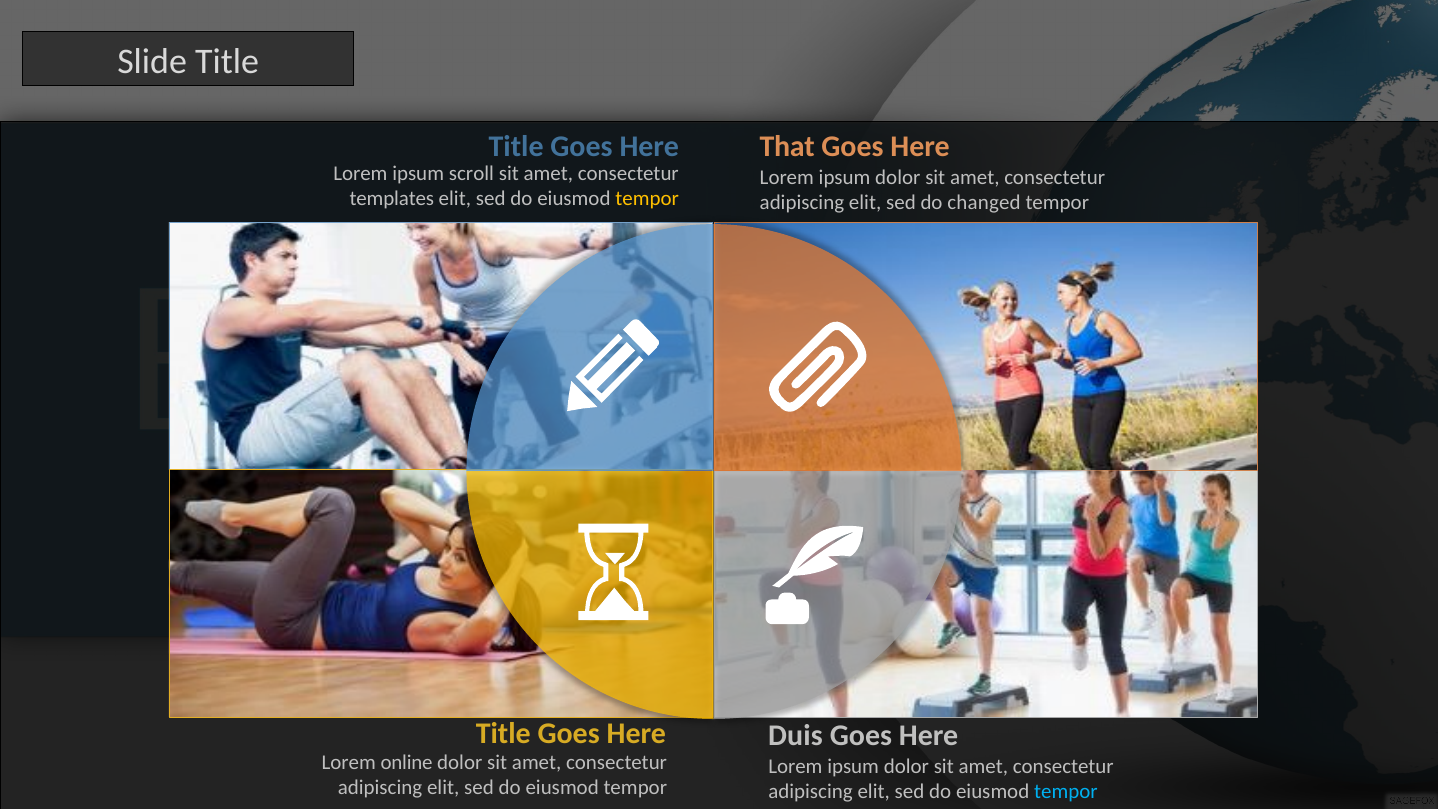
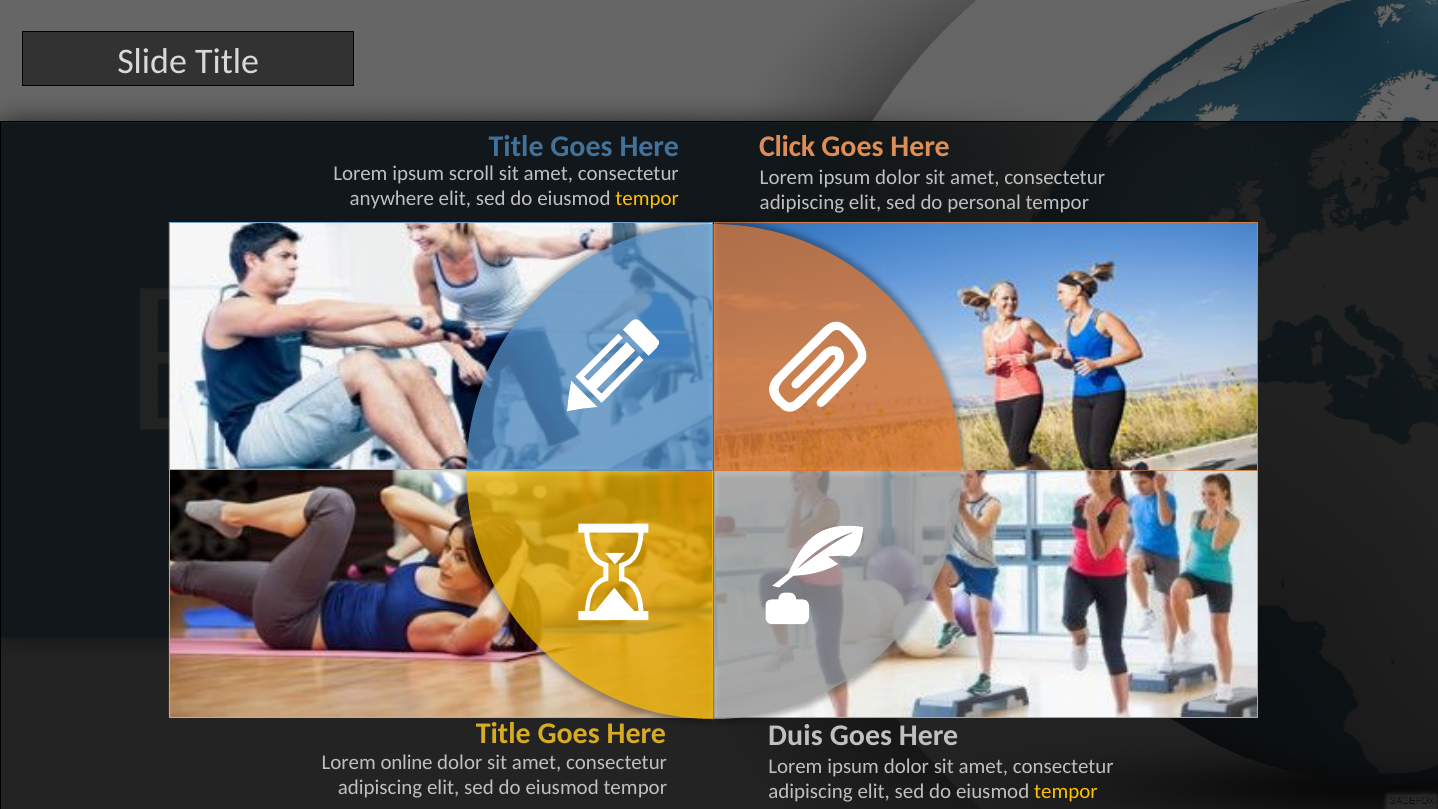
That: That -> Click (787, 146)
templates: templates -> anywhere (392, 199)
changed: changed -> personal (984, 202)
tempor colour: light blue -> yellow (1066, 792)
